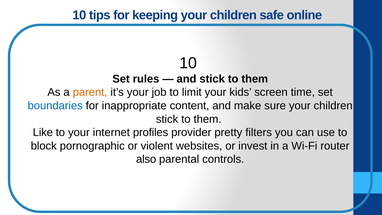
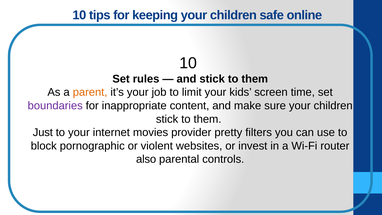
boundaries colour: blue -> purple (55, 106)
Like: Like -> Just (43, 132)
profiles: profiles -> movies (151, 132)
